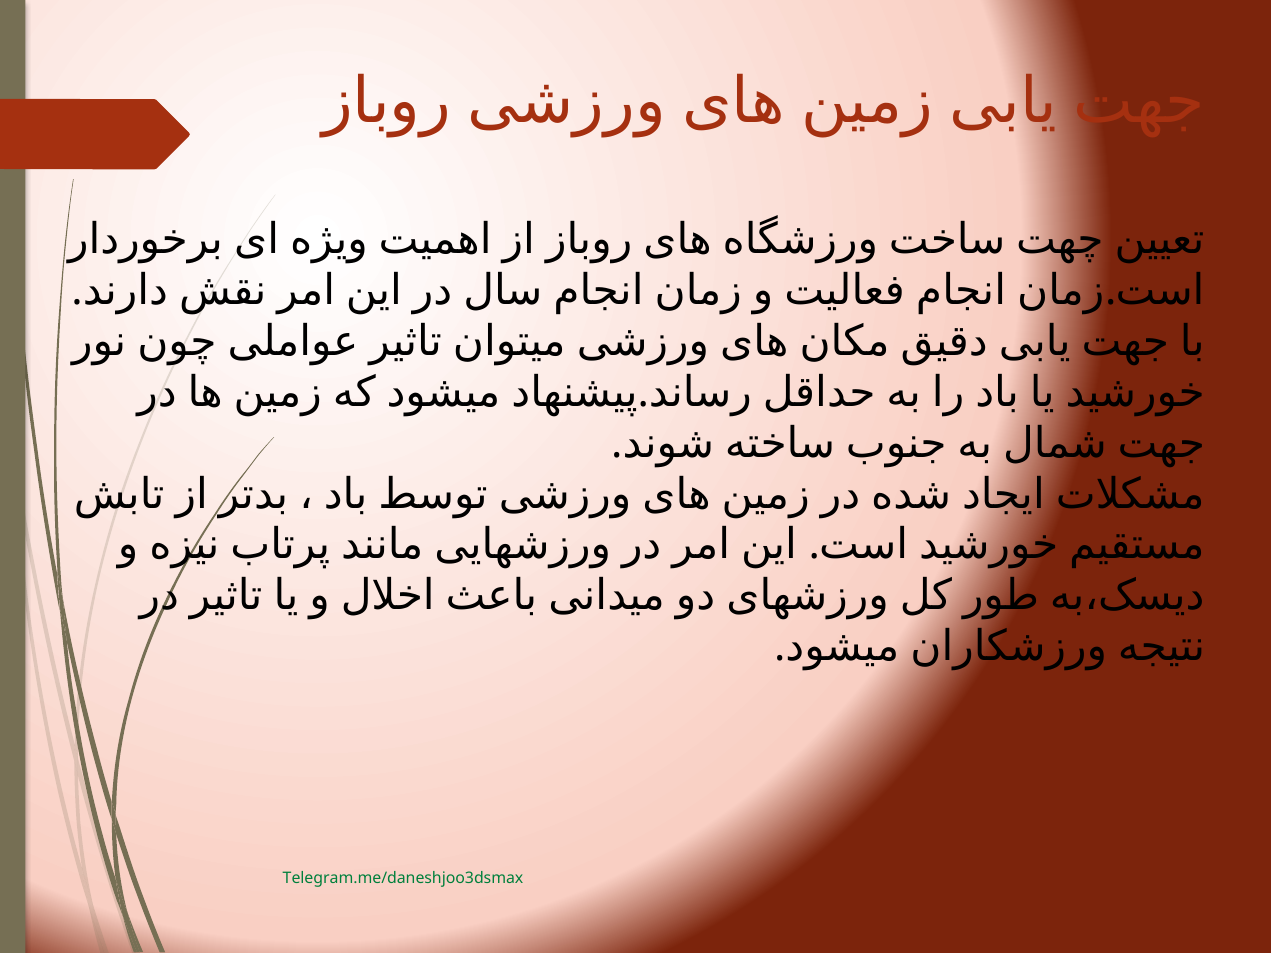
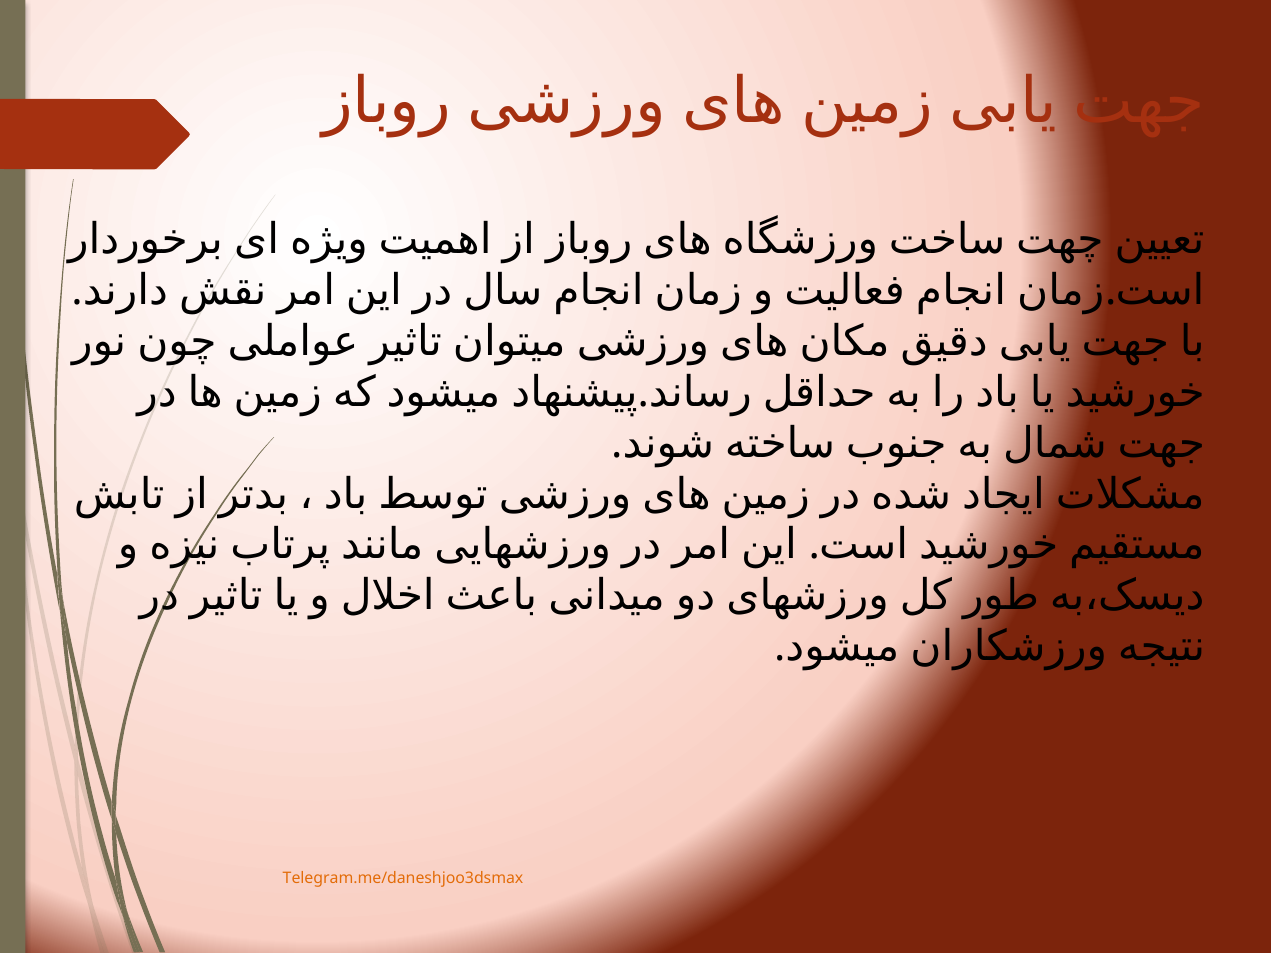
Telegram.me/daneshjoo3dsmax colour: green -> orange (403, 878)
